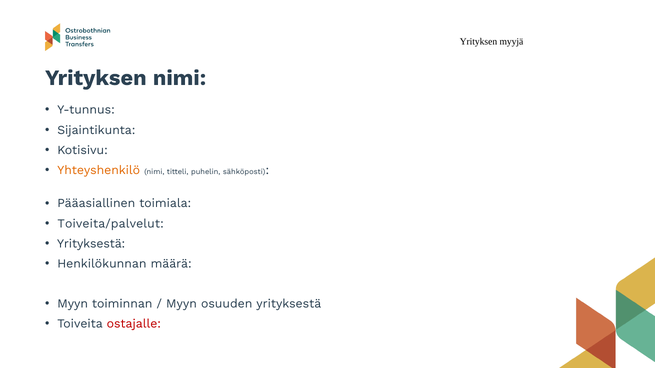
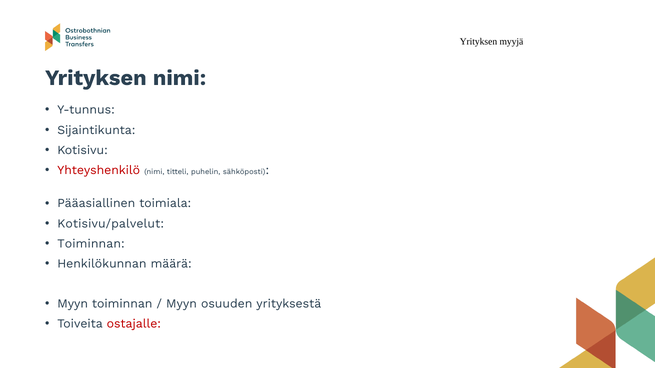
Yhteyshenkilö colour: orange -> red (99, 170)
Toiveita/palvelut: Toiveita/palvelut -> Kotisivu/palvelut (111, 224)
Yrityksestä: Yrityksestä -> Toiminnan (91, 244)
